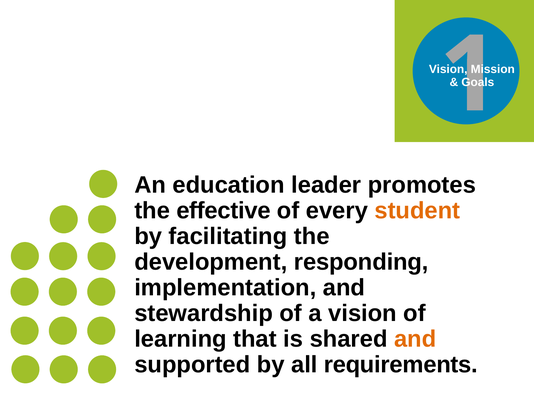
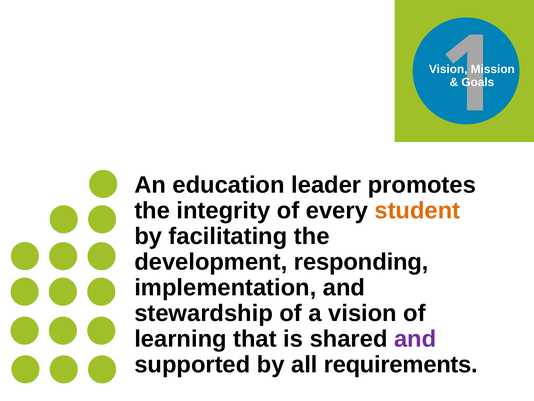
effective: effective -> integrity (223, 210)
these’s: these’s -> social’s (165, 220)
and colour: orange -> purple (415, 339)
